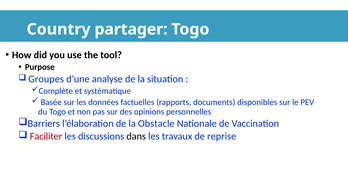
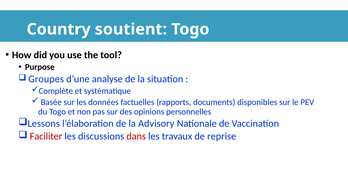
partager: partager -> soutient (131, 29)
Barriers: Barriers -> Lessons (44, 123)
Obstacle: Obstacle -> Advisory (156, 123)
dans colour: black -> red (136, 136)
